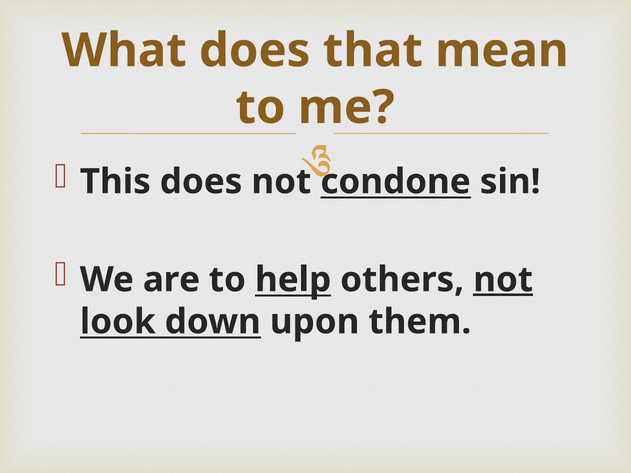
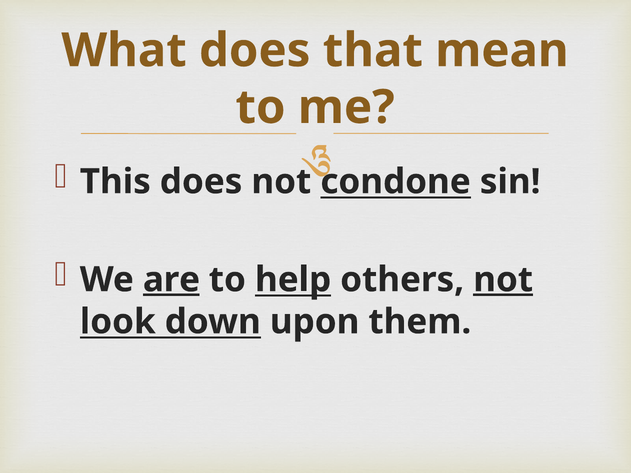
are underline: none -> present (171, 280)
